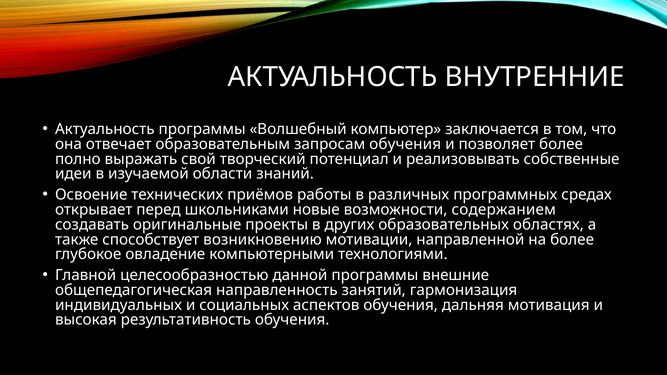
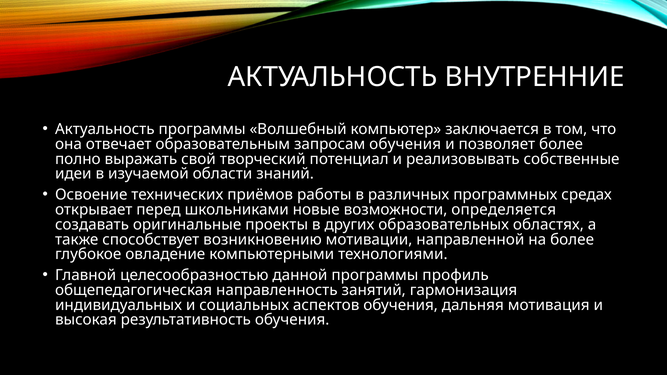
содержанием: содержанием -> определяется (504, 210)
внешние: внешние -> профиль (456, 276)
